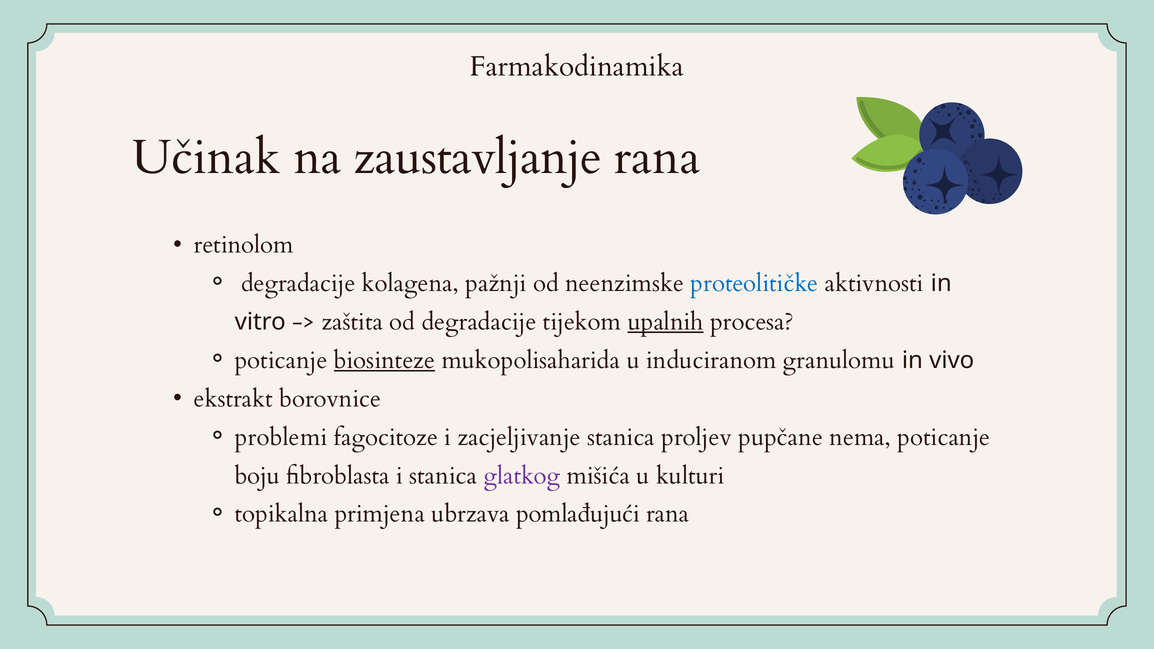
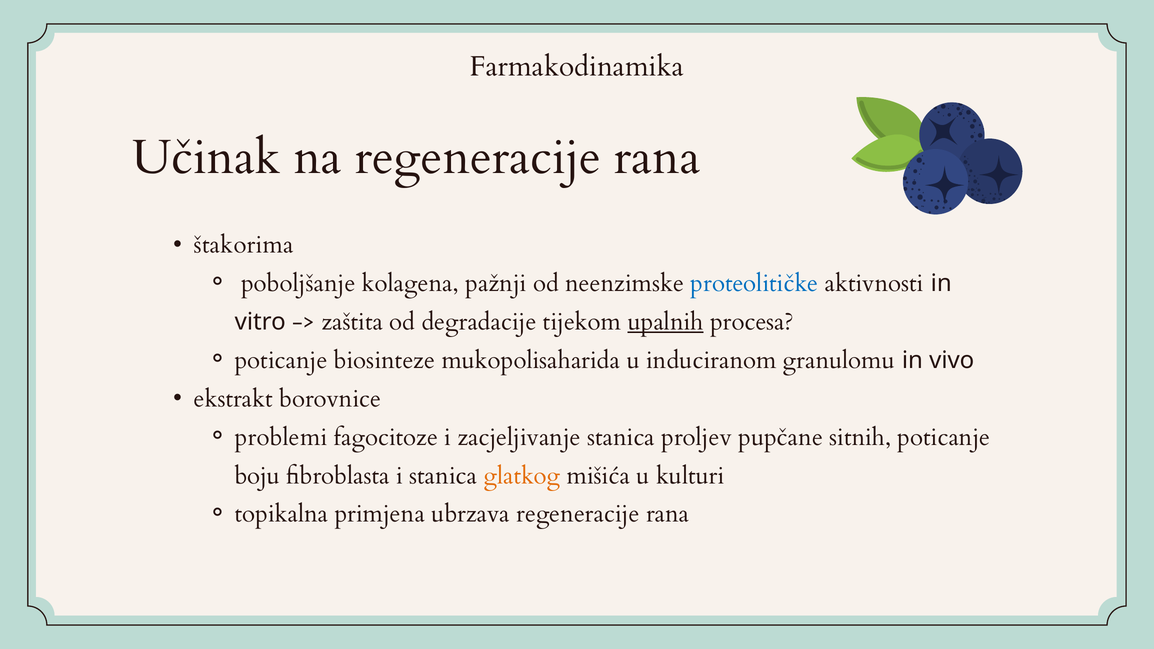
na zaustavljanje: zaustavljanje -> regeneracije (478, 157)
retinolom: retinolom -> štakorima (244, 245)
degradacije: degradacije -> poboljšanje (298, 283)
biosinteze underline: present -> none (384, 360)
nema: nema -> sitnih (860, 437)
glatkog colour: purple -> orange (522, 476)
ubrzava pomlađujući: pomlađujući -> regeneracije (578, 514)
